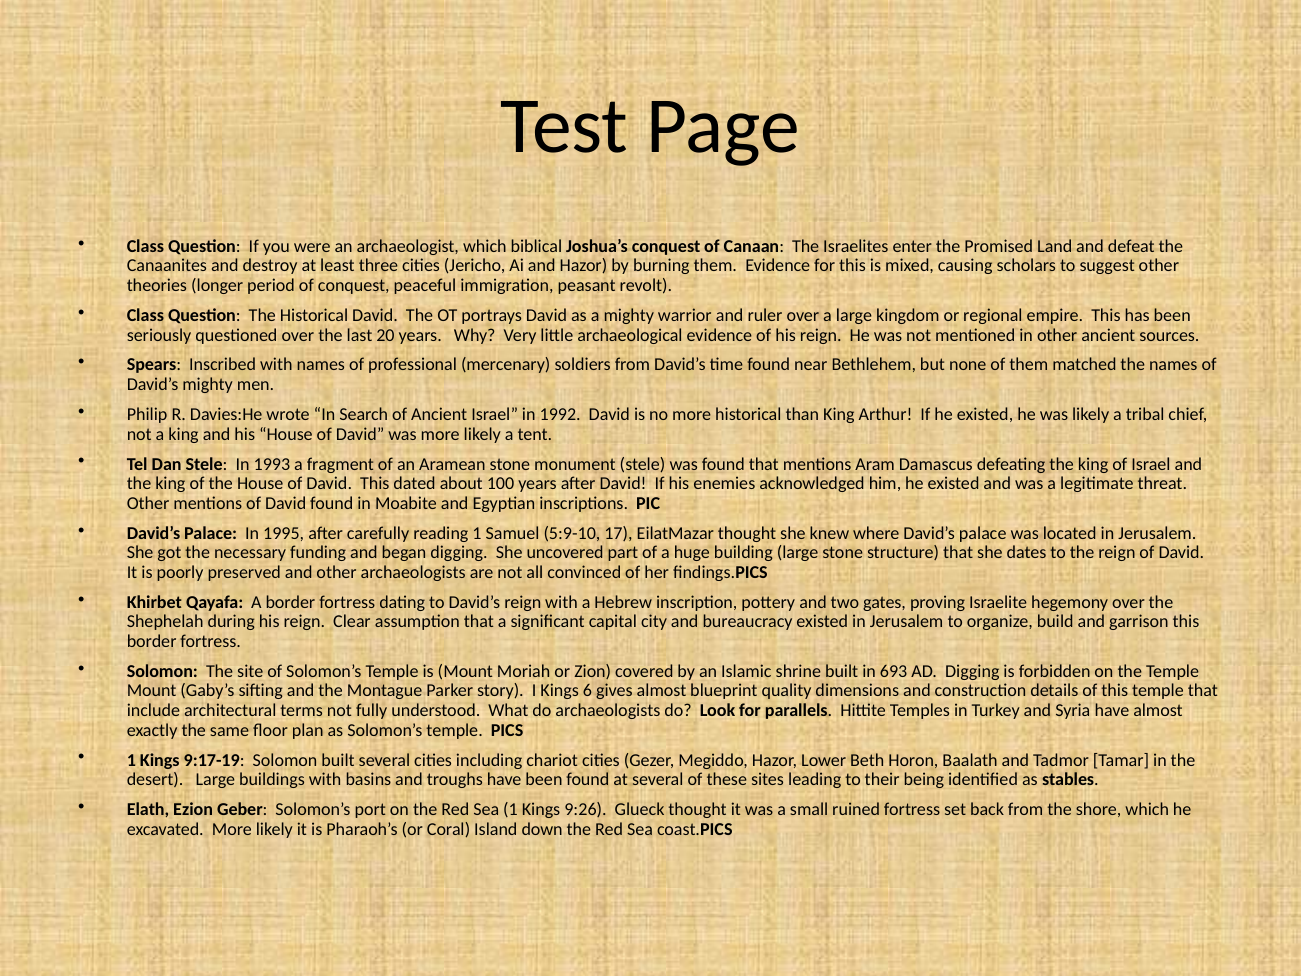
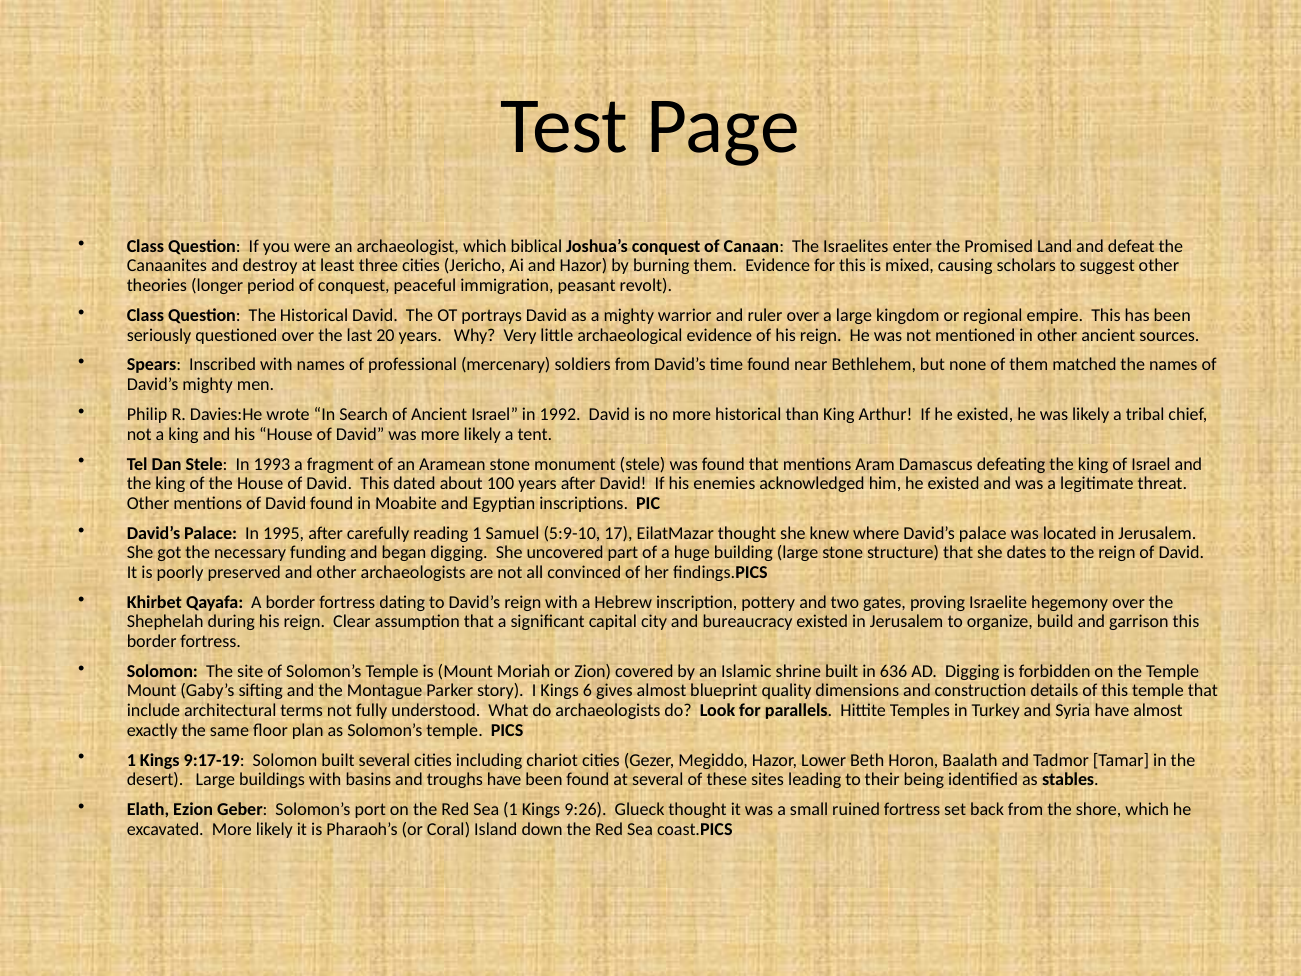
693: 693 -> 636 (894, 671)
